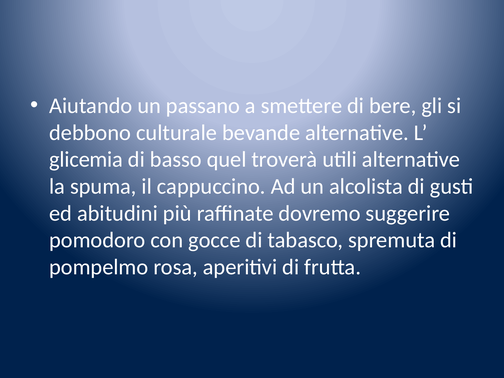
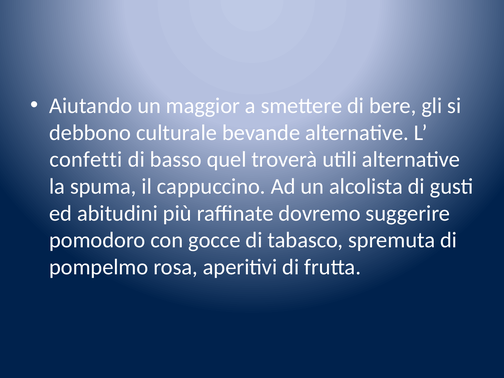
passano: passano -> maggior (203, 106)
glicemia: glicemia -> confetti (86, 160)
